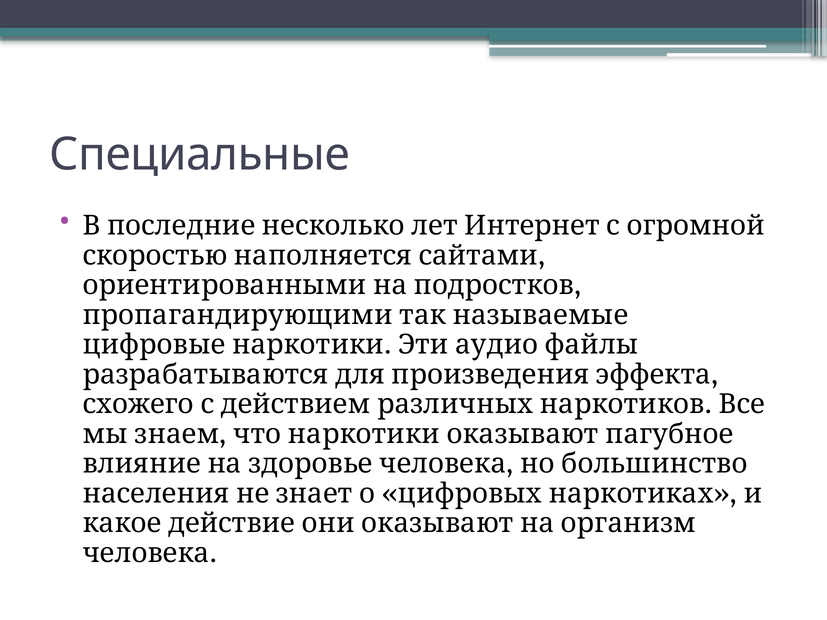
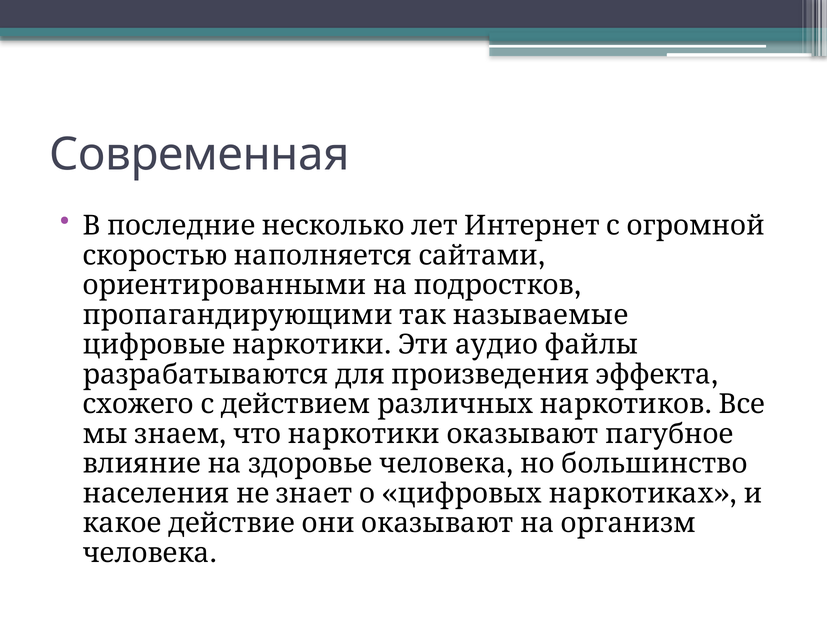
Специальные: Специальные -> Современная (200, 155)
